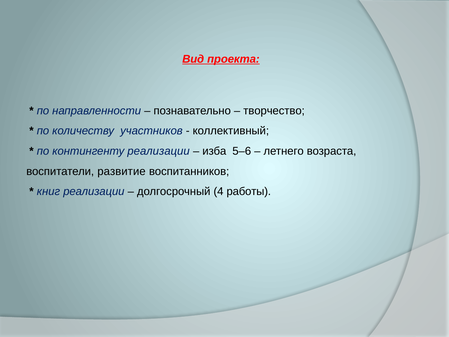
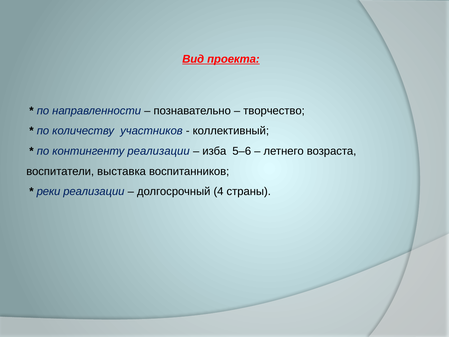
развитие: развитие -> выставка (121, 171)
книг: книг -> реки (49, 191)
работы: работы -> страны (249, 191)
